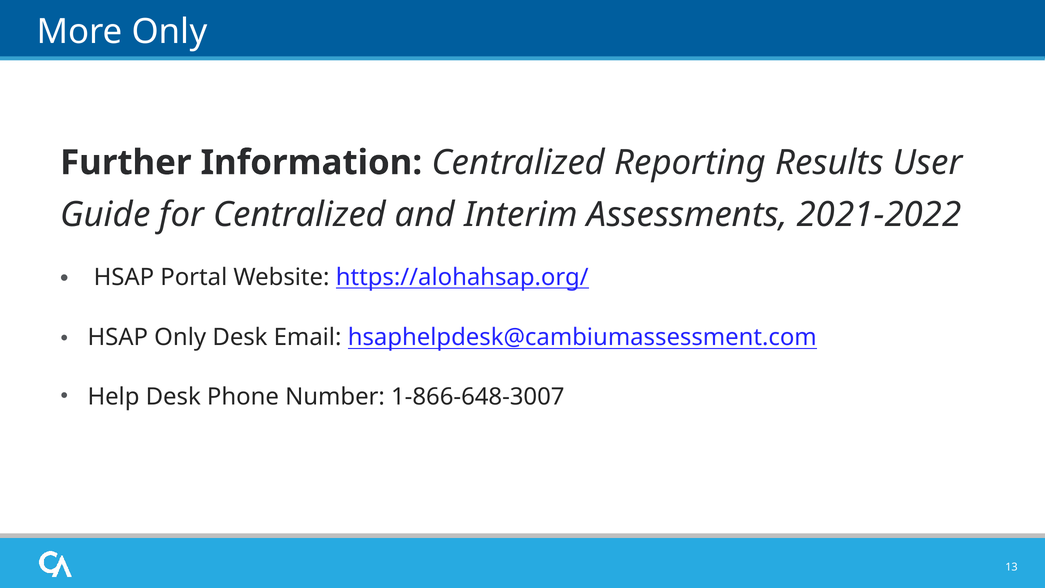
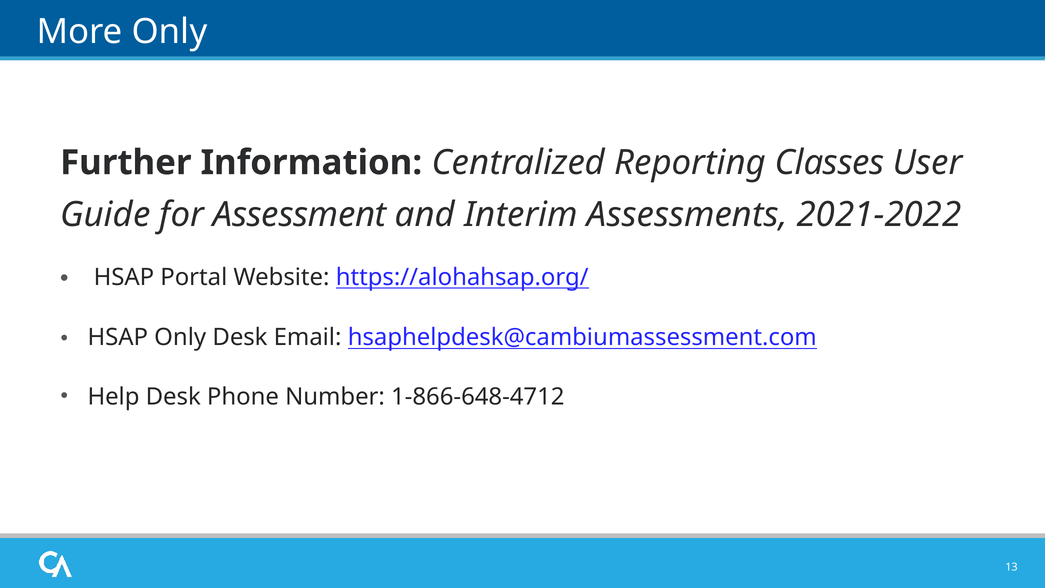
Results: Results -> Classes (830, 163)
for Centralized: Centralized -> Assessment (300, 215)
1-866-648-3007: 1-866-648-3007 -> 1-866-648-4712 (478, 397)
